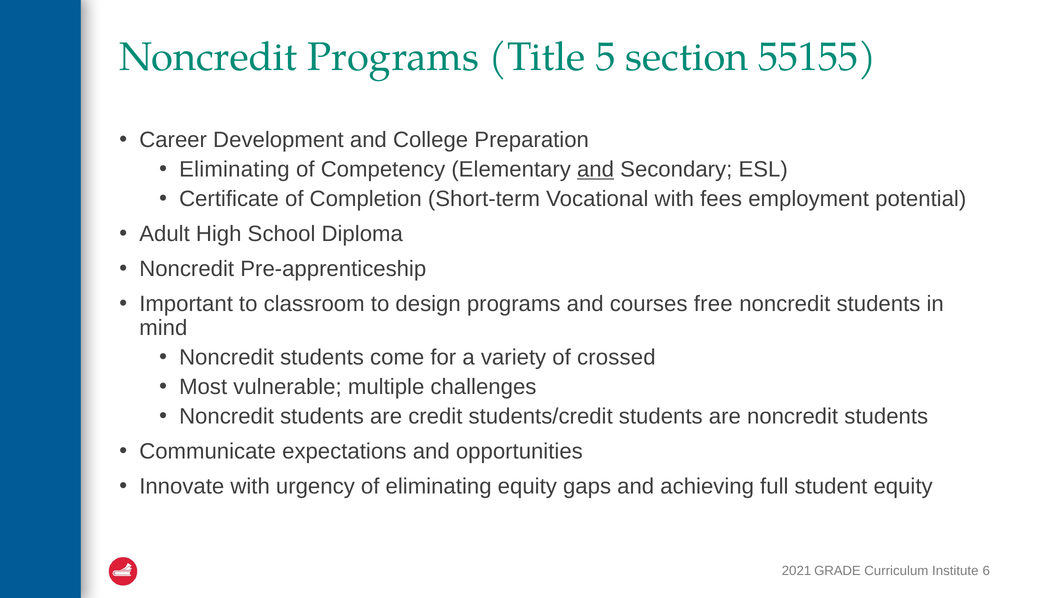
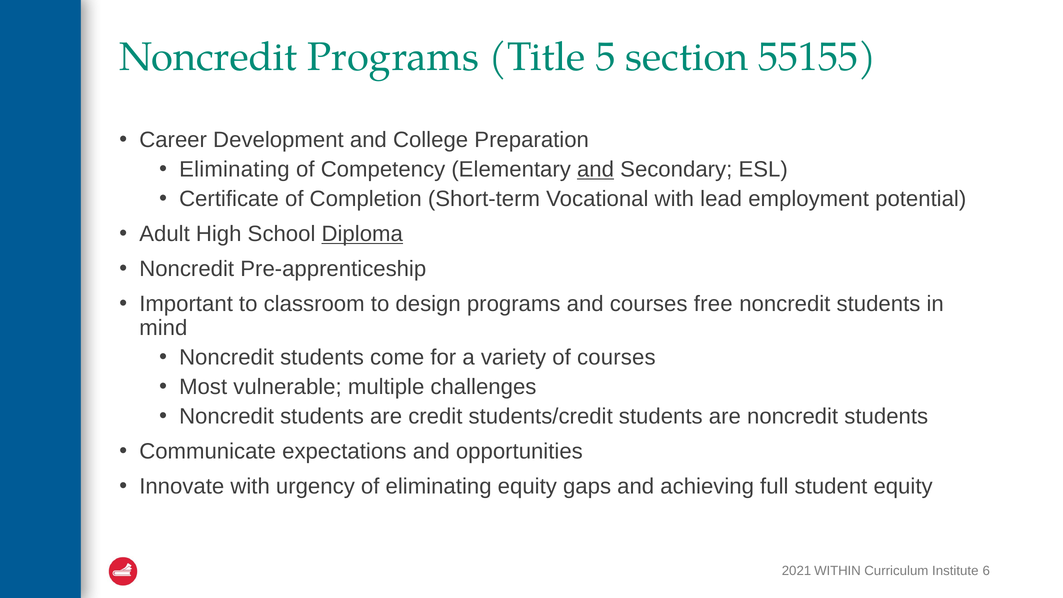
fees: fees -> lead (721, 199)
Diploma underline: none -> present (362, 234)
of crossed: crossed -> courses (616, 357)
GRADE: GRADE -> WITHIN (837, 571)
